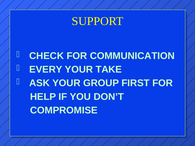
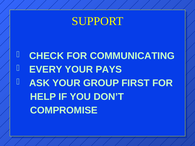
COMMUNICATION: COMMUNICATION -> COMMUNICATING (132, 56)
TAKE: TAKE -> PAYS (109, 70)
